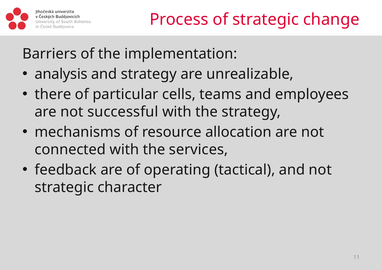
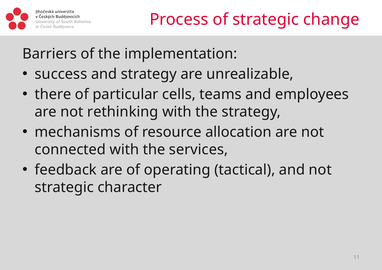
analysis: analysis -> success (61, 74)
successful: successful -> rethinking (123, 112)
